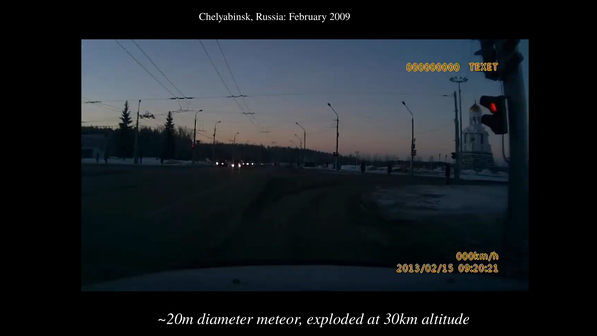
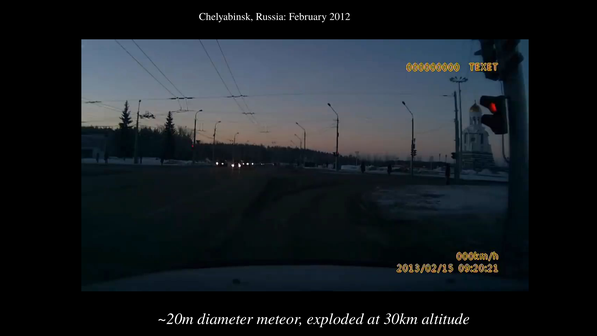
2009: 2009 -> 2012 (340, 17)
